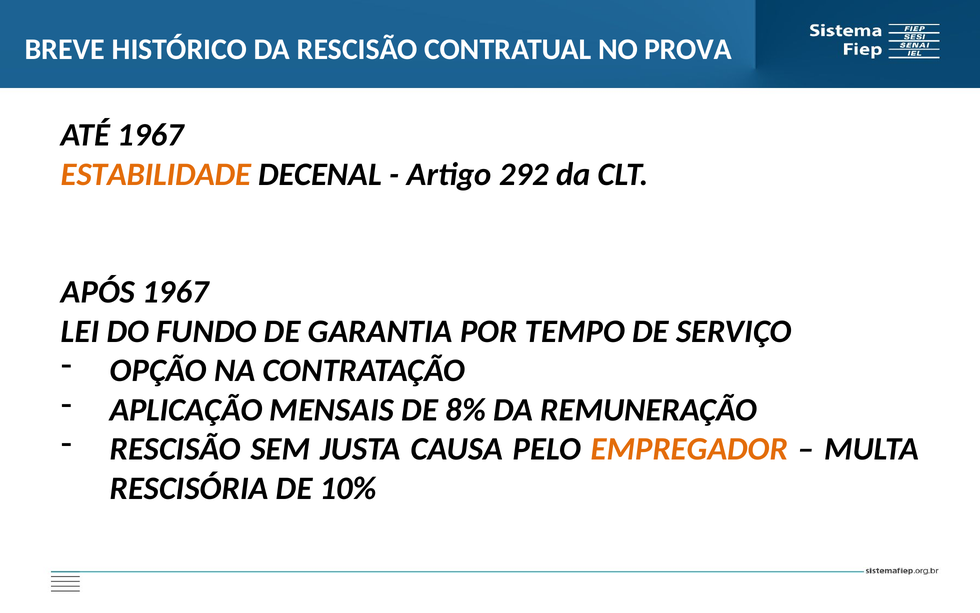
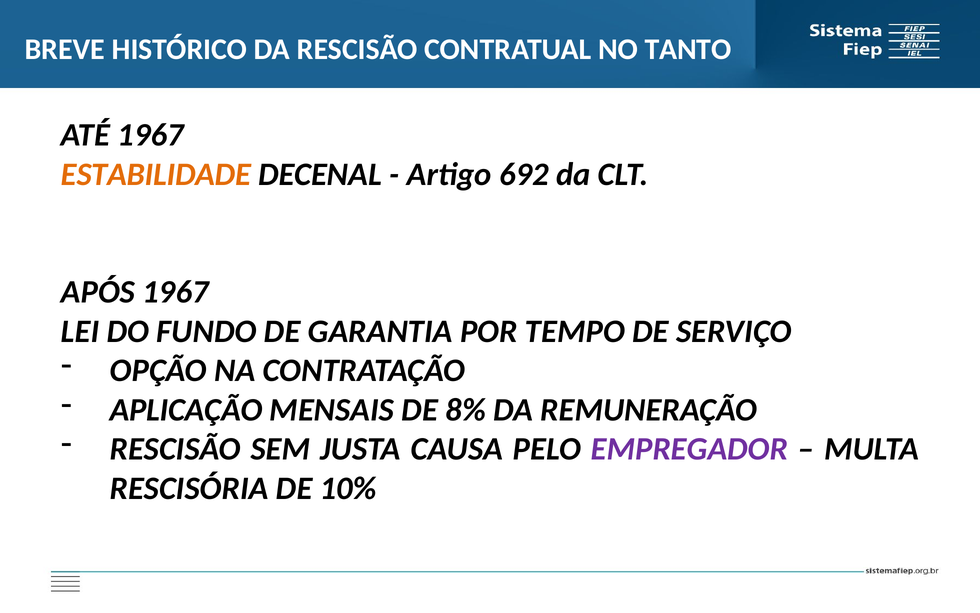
PROVA: PROVA -> TANTO (688, 49)
292: 292 -> 692 (524, 174)
EMPREGADOR colour: orange -> purple (689, 449)
